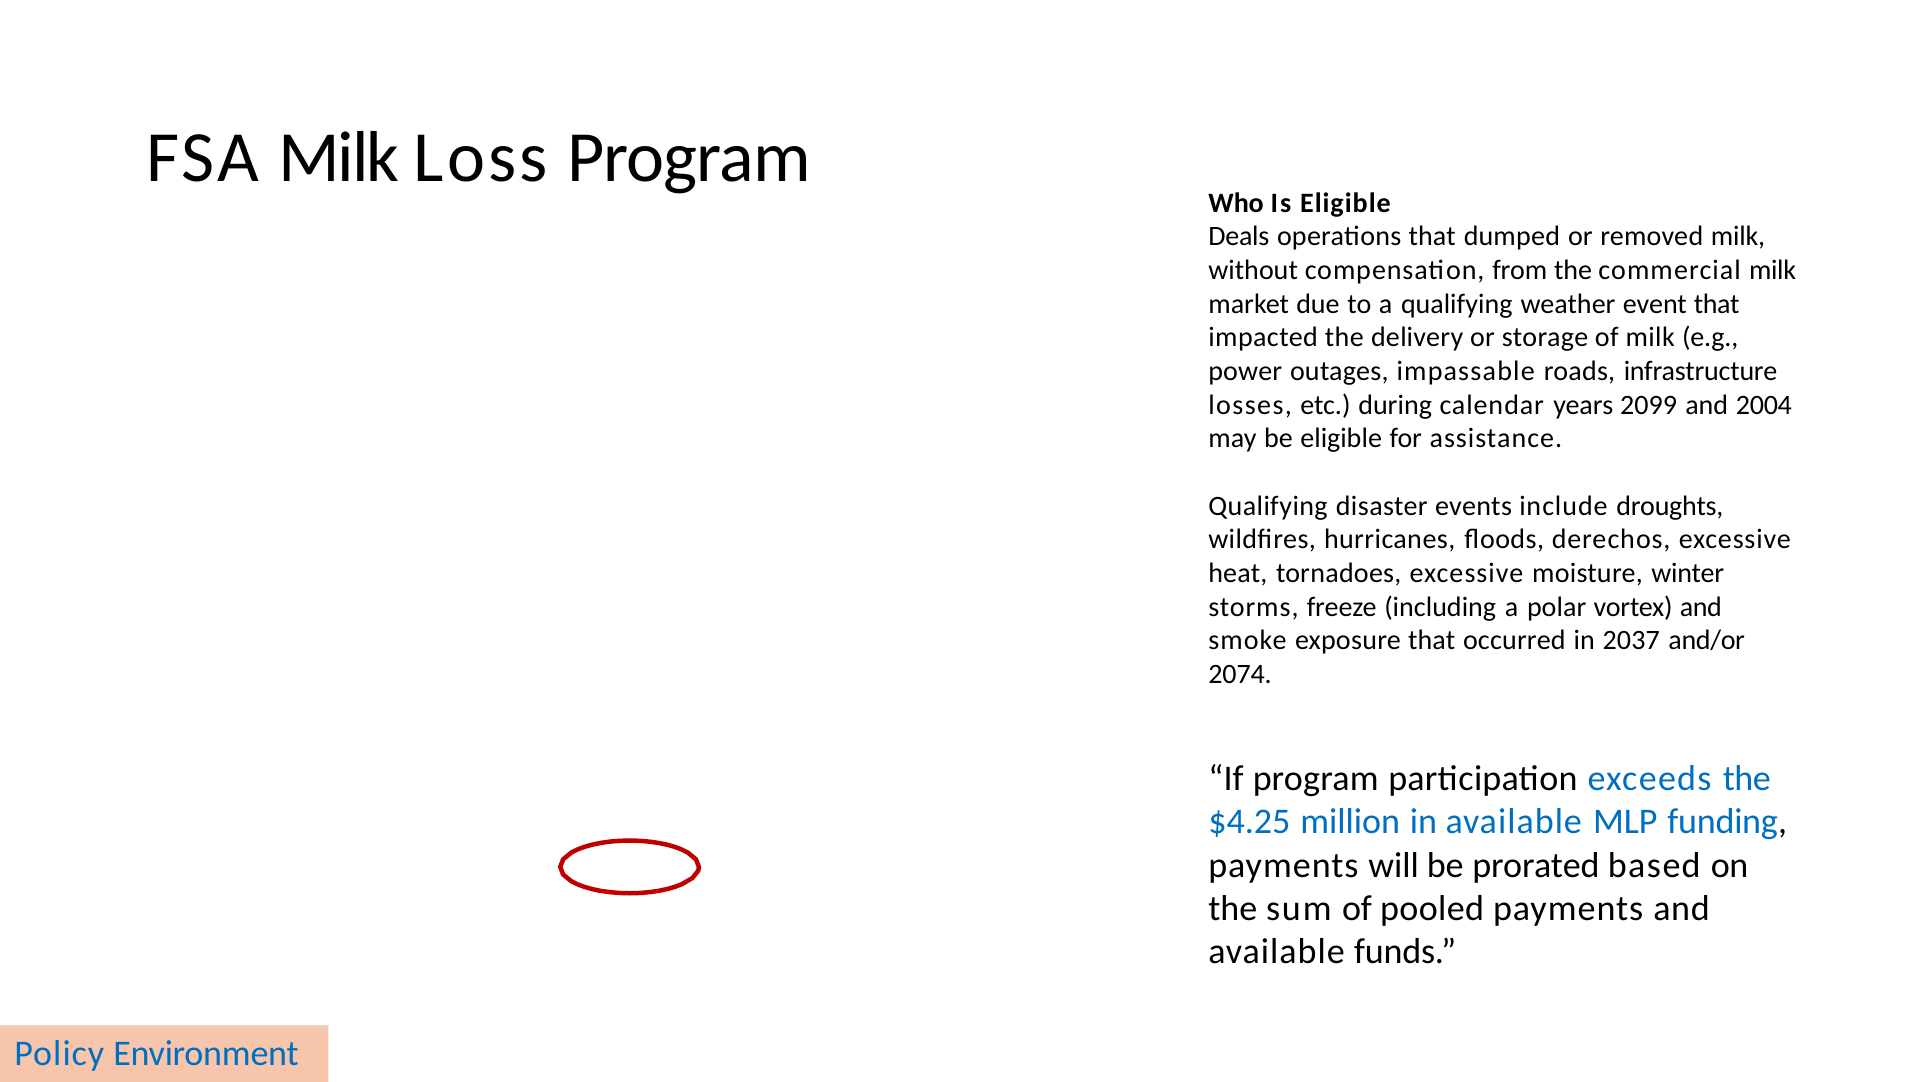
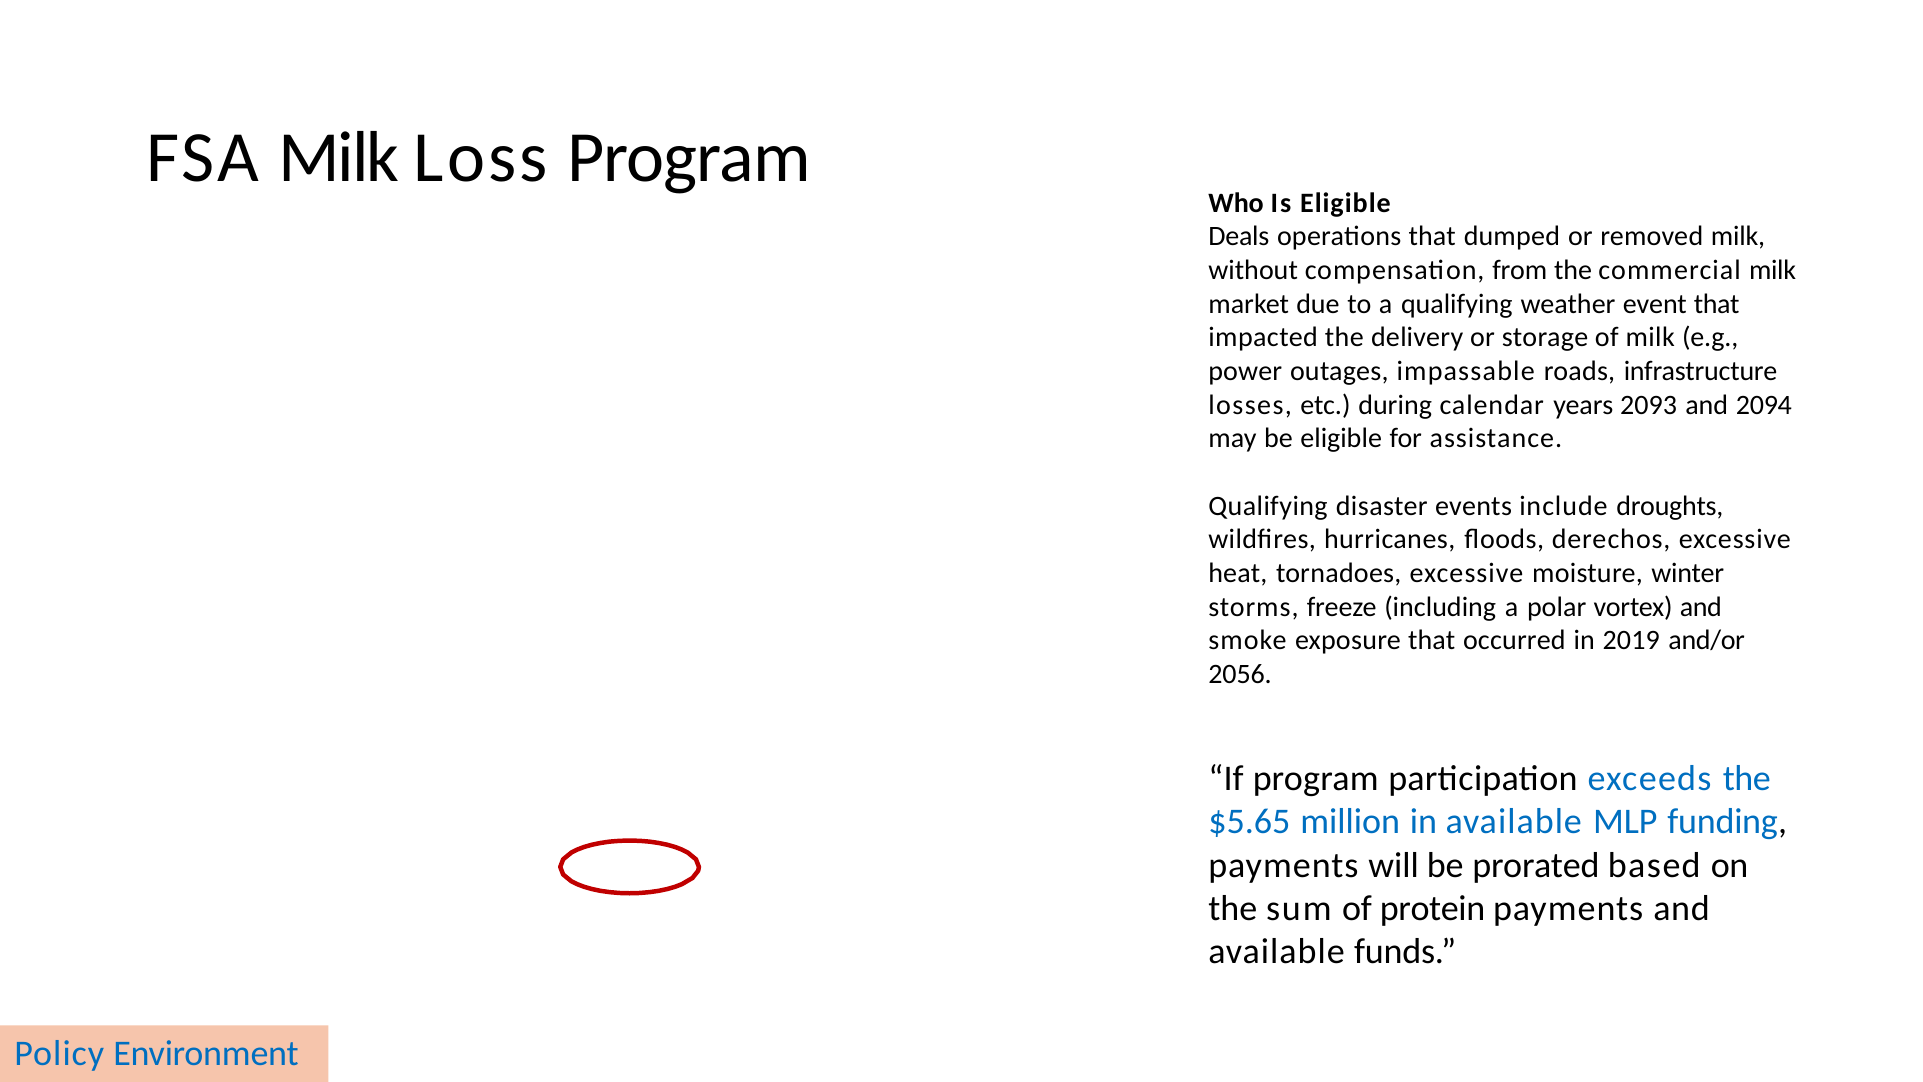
2099: 2099 -> 2093 (1649, 405)
2004: 2004 -> 2094 (1764, 405)
2037: 2037 -> 2019 (1631, 640)
2074: 2074 -> 2056 (1240, 674)
$4.25: $4.25 -> $5.65 (1249, 822)
pooled: pooled -> protein (1432, 908)
